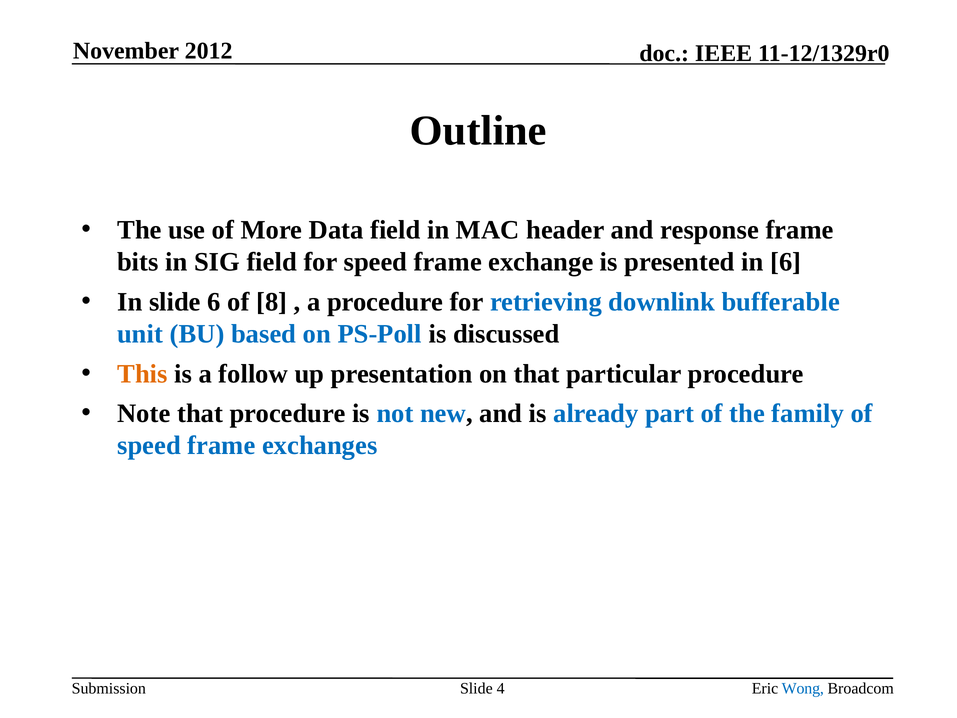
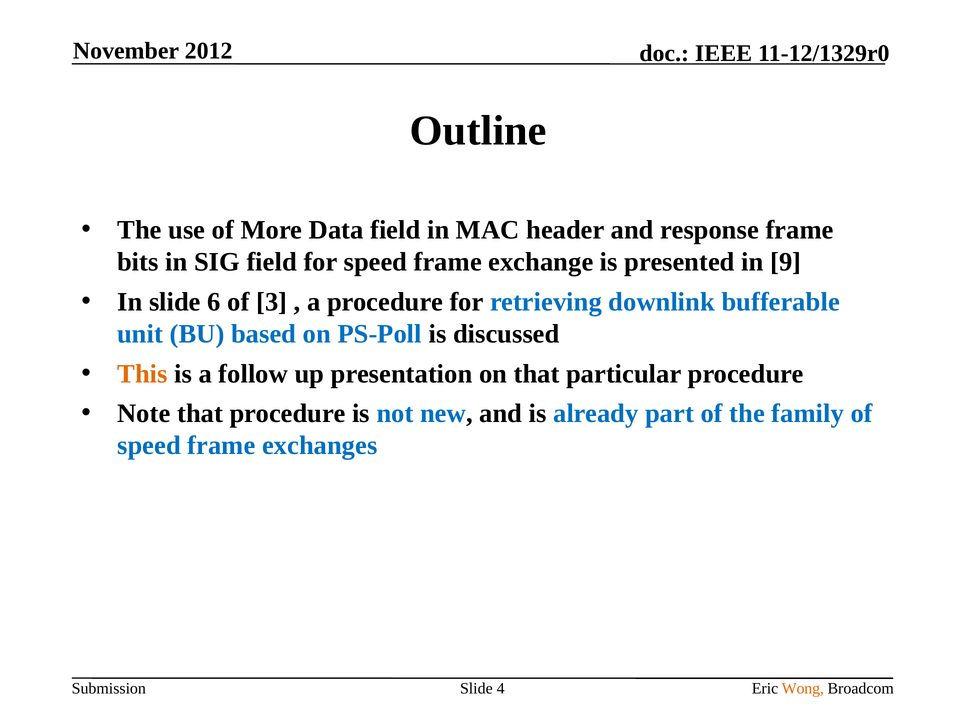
in 6: 6 -> 9 (786, 262)
8: 8 -> 3 (272, 302)
Wong colour: blue -> orange (803, 688)
